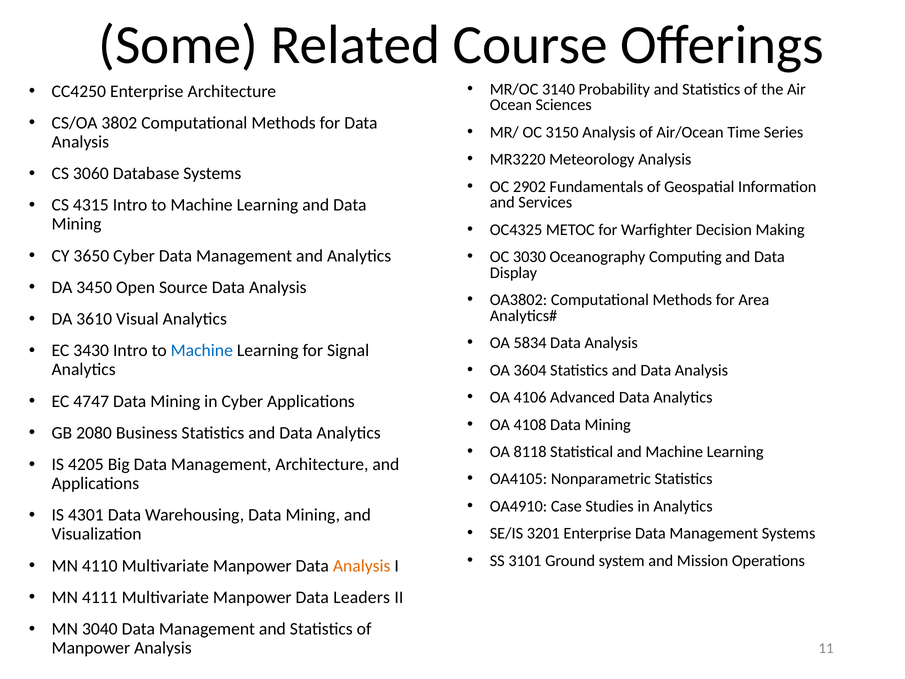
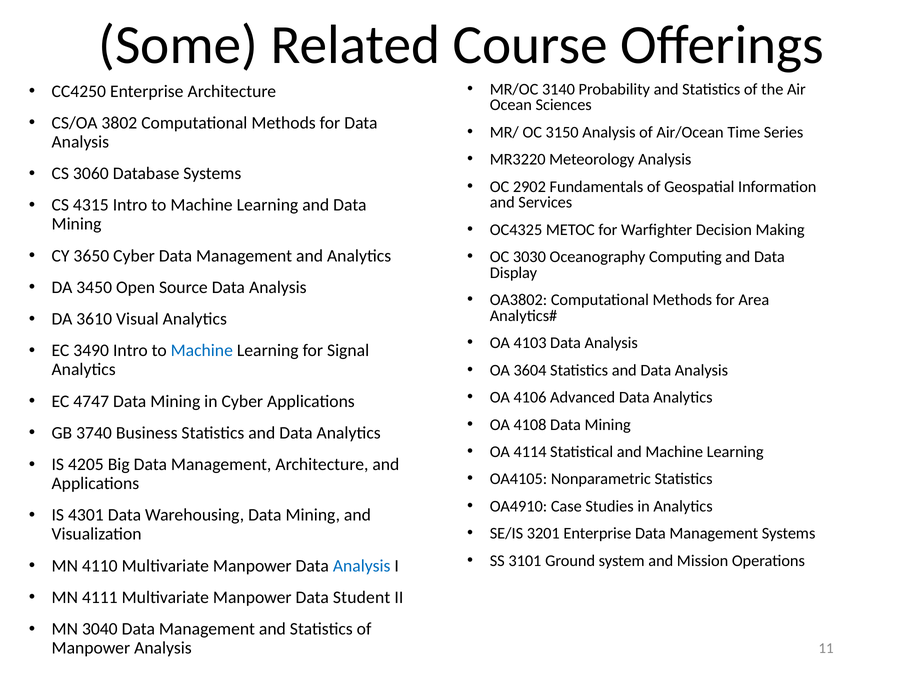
5834: 5834 -> 4103 (530, 343)
3430: 3430 -> 3490 (91, 350)
2080: 2080 -> 3740 (94, 433)
8118: 8118 -> 4114 (530, 452)
Analysis colour: orange -> blue (362, 566)
Leaders: Leaders -> Student (362, 597)
